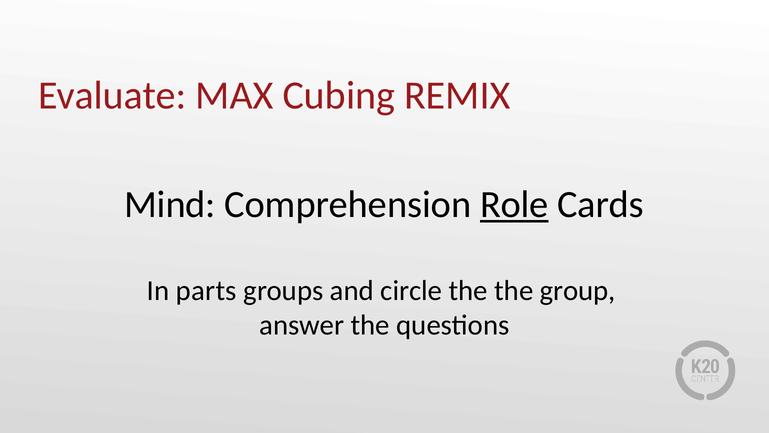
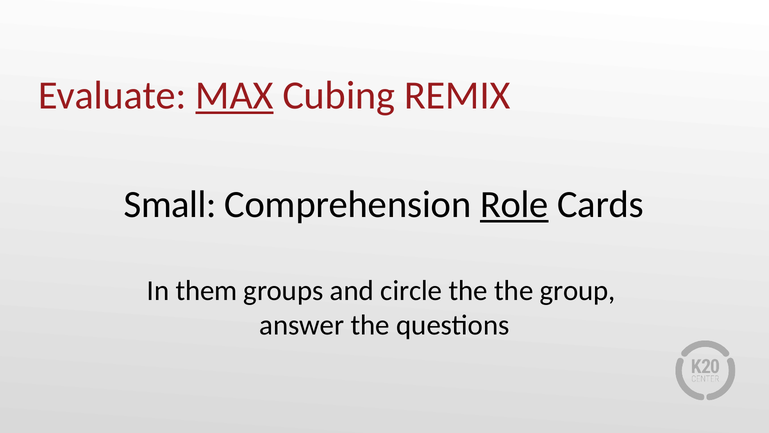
MAX underline: none -> present (234, 95)
Mind: Mind -> Small (170, 205)
parts: parts -> them (206, 290)
